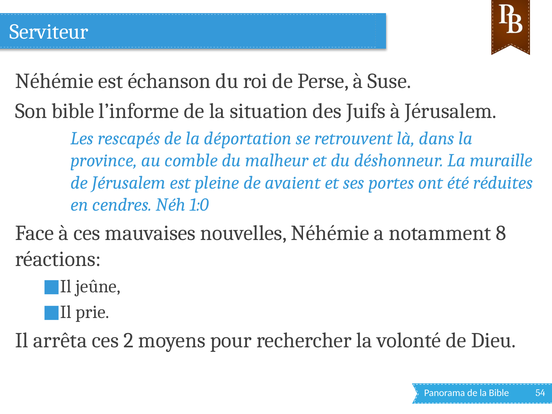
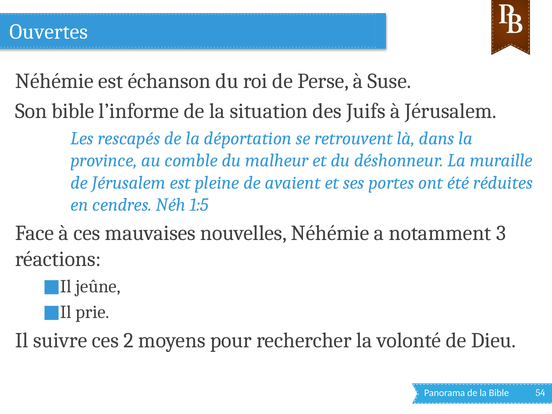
Serviteur: Serviteur -> Ouvertes (49, 32)
1:0: 1:0 -> 1:5 (199, 205)
8: 8 -> 3 (501, 233)
arrêta: arrêta -> suivre (60, 341)
